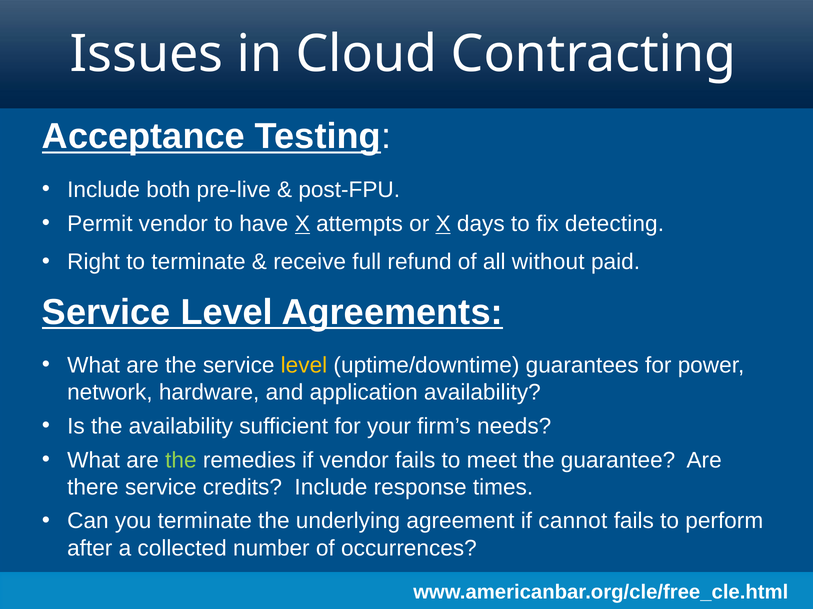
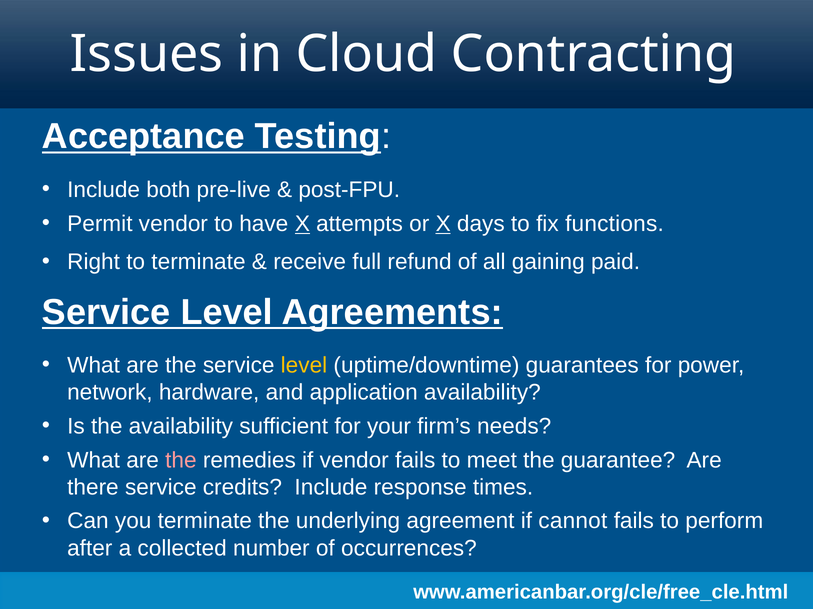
detecting: detecting -> functions (614, 224)
without: without -> gaining (548, 262)
the colour: light green -> pink (181, 461)
